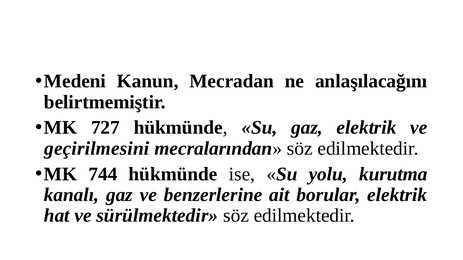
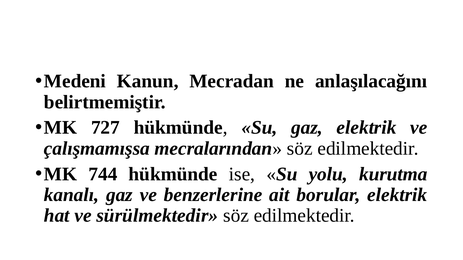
geçirilmesini: geçirilmesini -> çalışmamışsa (97, 149)
